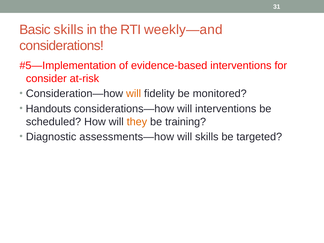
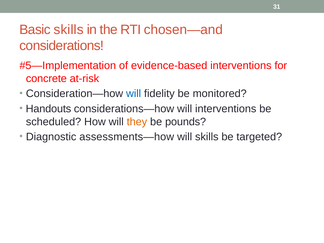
weekly—and: weekly—and -> chosen—and (183, 30)
consider: consider -> concrete (46, 79)
will colour: orange -> blue (134, 94)
training: training -> pounds (186, 122)
